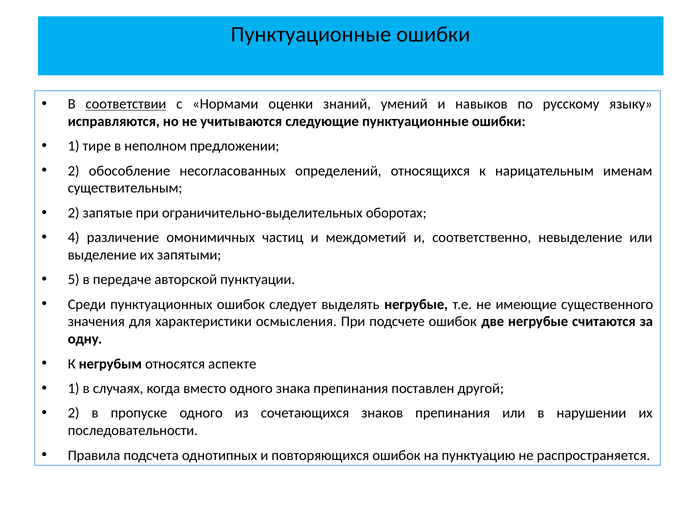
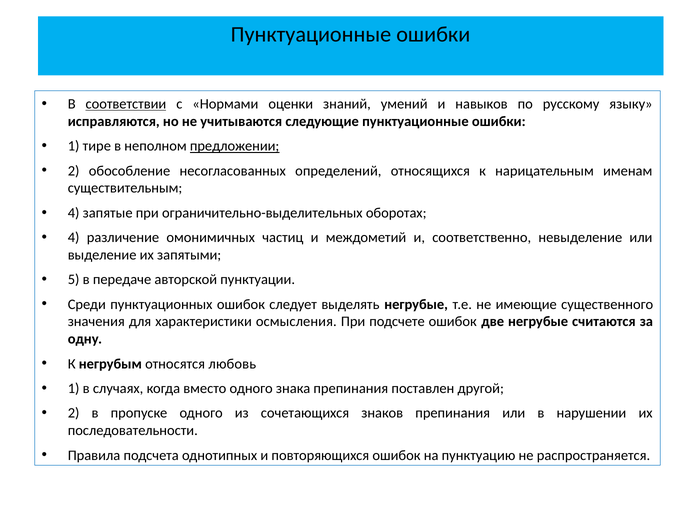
предложении underline: none -> present (235, 146)
2: 2 -> 4 (74, 213)
аспекте: аспекте -> любовь (232, 364)
